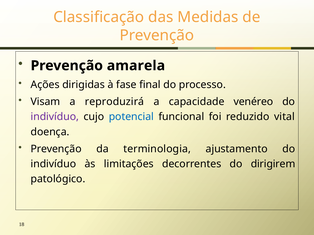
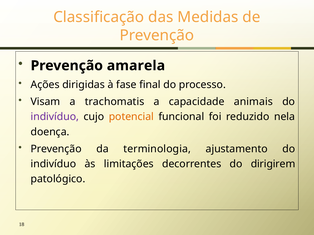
reproduzirá: reproduzirá -> trachomatis (115, 102)
venéreo: venéreo -> animais (253, 102)
potencial colour: blue -> orange (131, 117)
vital: vital -> nela (285, 117)
